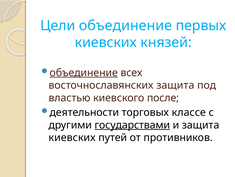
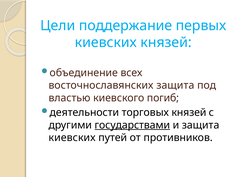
Цели объединение: объединение -> поддержание (126, 25)
объединение underline: present -> none (84, 72)
после: после -> погиб (163, 97)
торговых классе: классе -> князей (189, 112)
